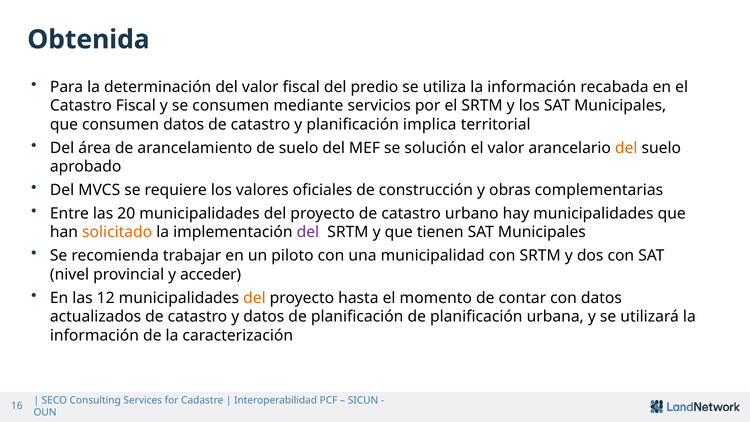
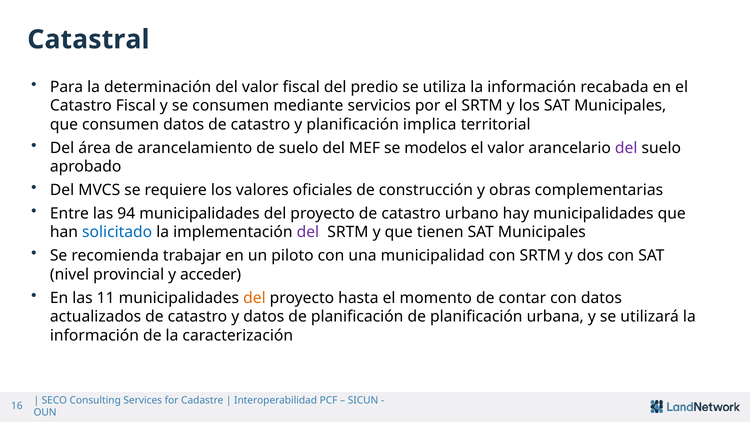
Obtenida: Obtenida -> Catastral (88, 40)
solución: solución -> modelos (436, 148)
del colour: orange -> purple (626, 148)
20: 20 -> 94 (126, 213)
solicitado colour: orange -> blue (117, 232)
12: 12 -> 11 (106, 298)
